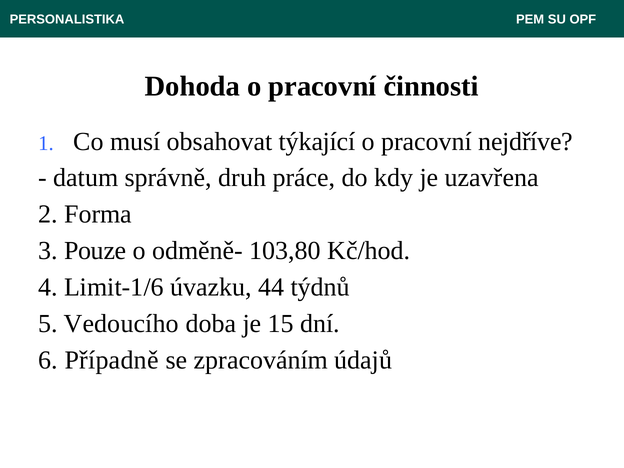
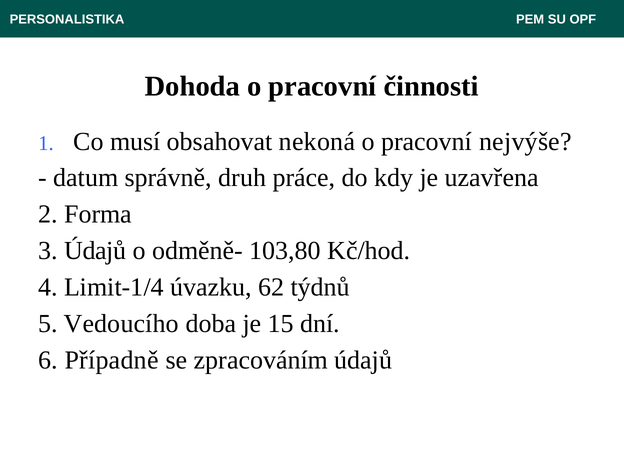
týkající: týkající -> nekoná (317, 142)
nejdříve: nejdříve -> nejvýše (525, 142)
3 Pouze: Pouze -> Údajů (95, 251)
Limit-1/6: Limit-1/6 -> Limit-1/4 (114, 287)
44: 44 -> 62 (271, 287)
